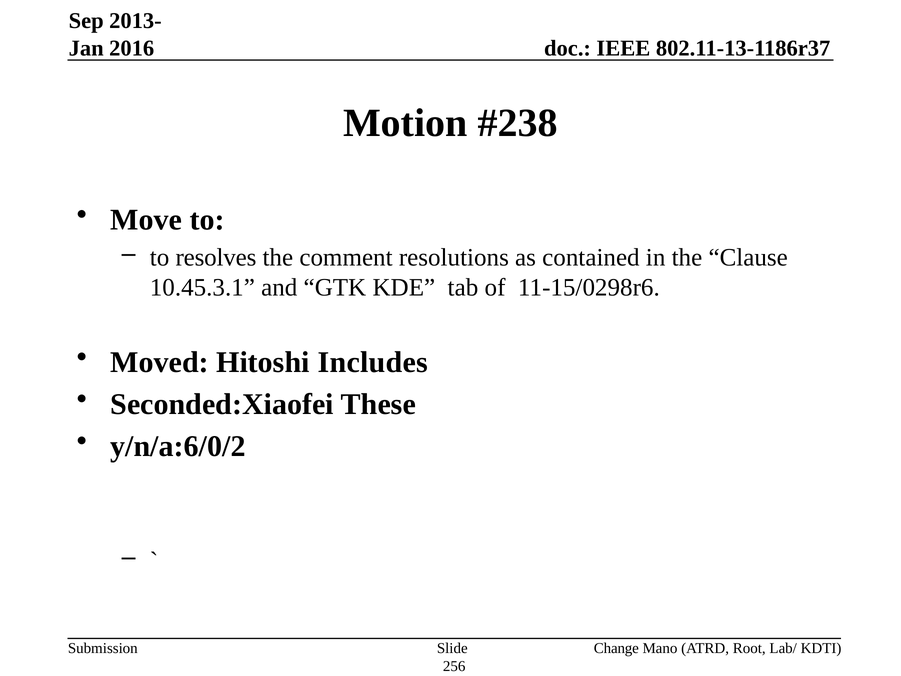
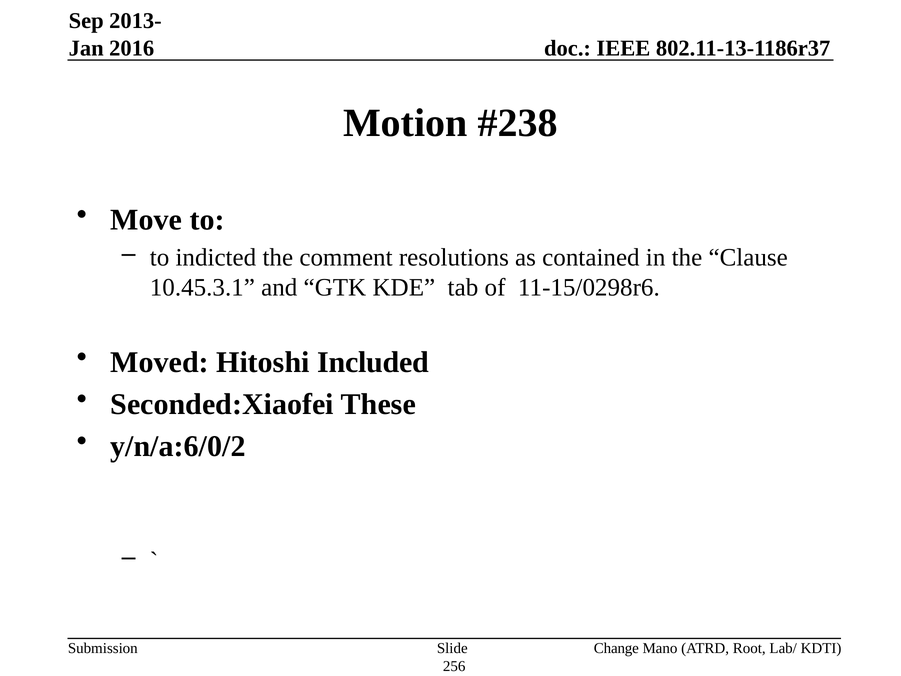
resolves: resolves -> indicted (216, 258)
Includes: Includes -> Included (373, 362)
